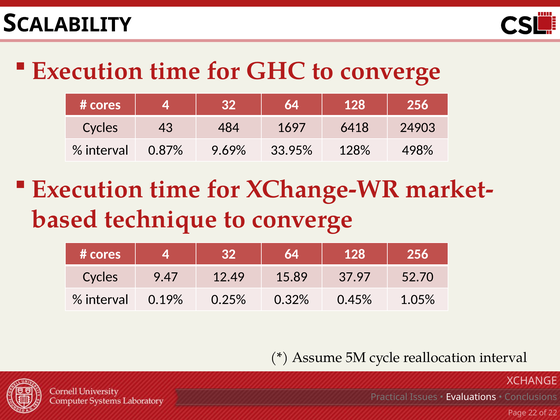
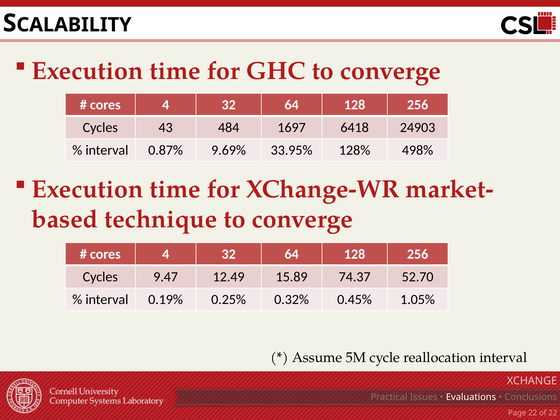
37.97: 37.97 -> 74.37 (355, 277)
